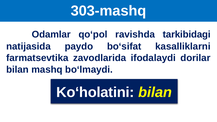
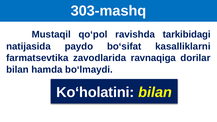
Odamlar: Odamlar -> Mustaqil (51, 34)
ifodalaydi: ifodalaydi -> ravnaqiga (153, 58)
mashq: mashq -> hamda (47, 70)
